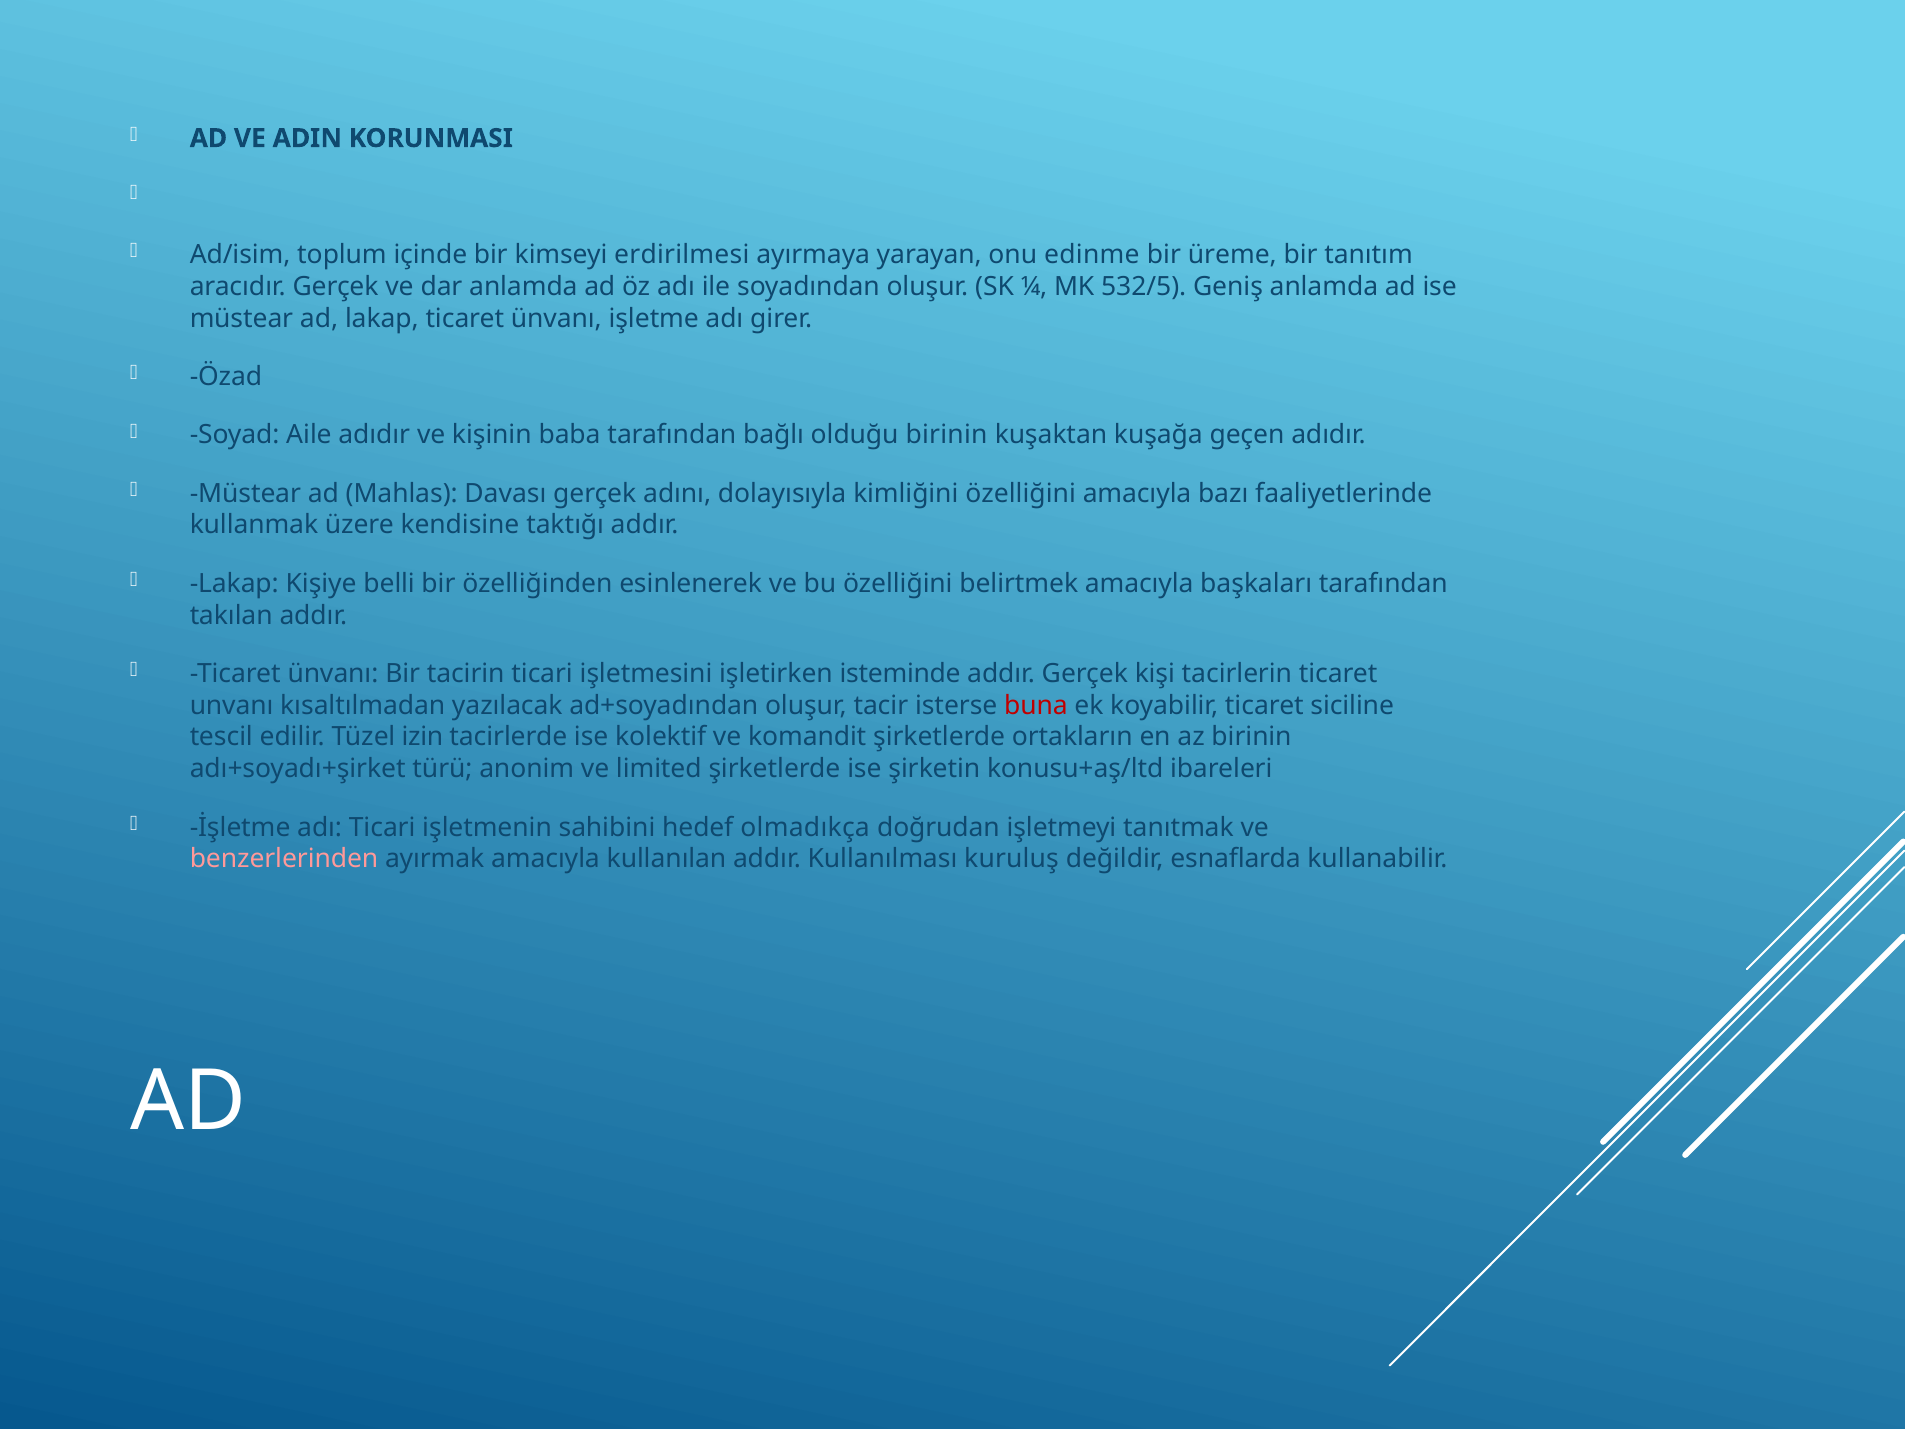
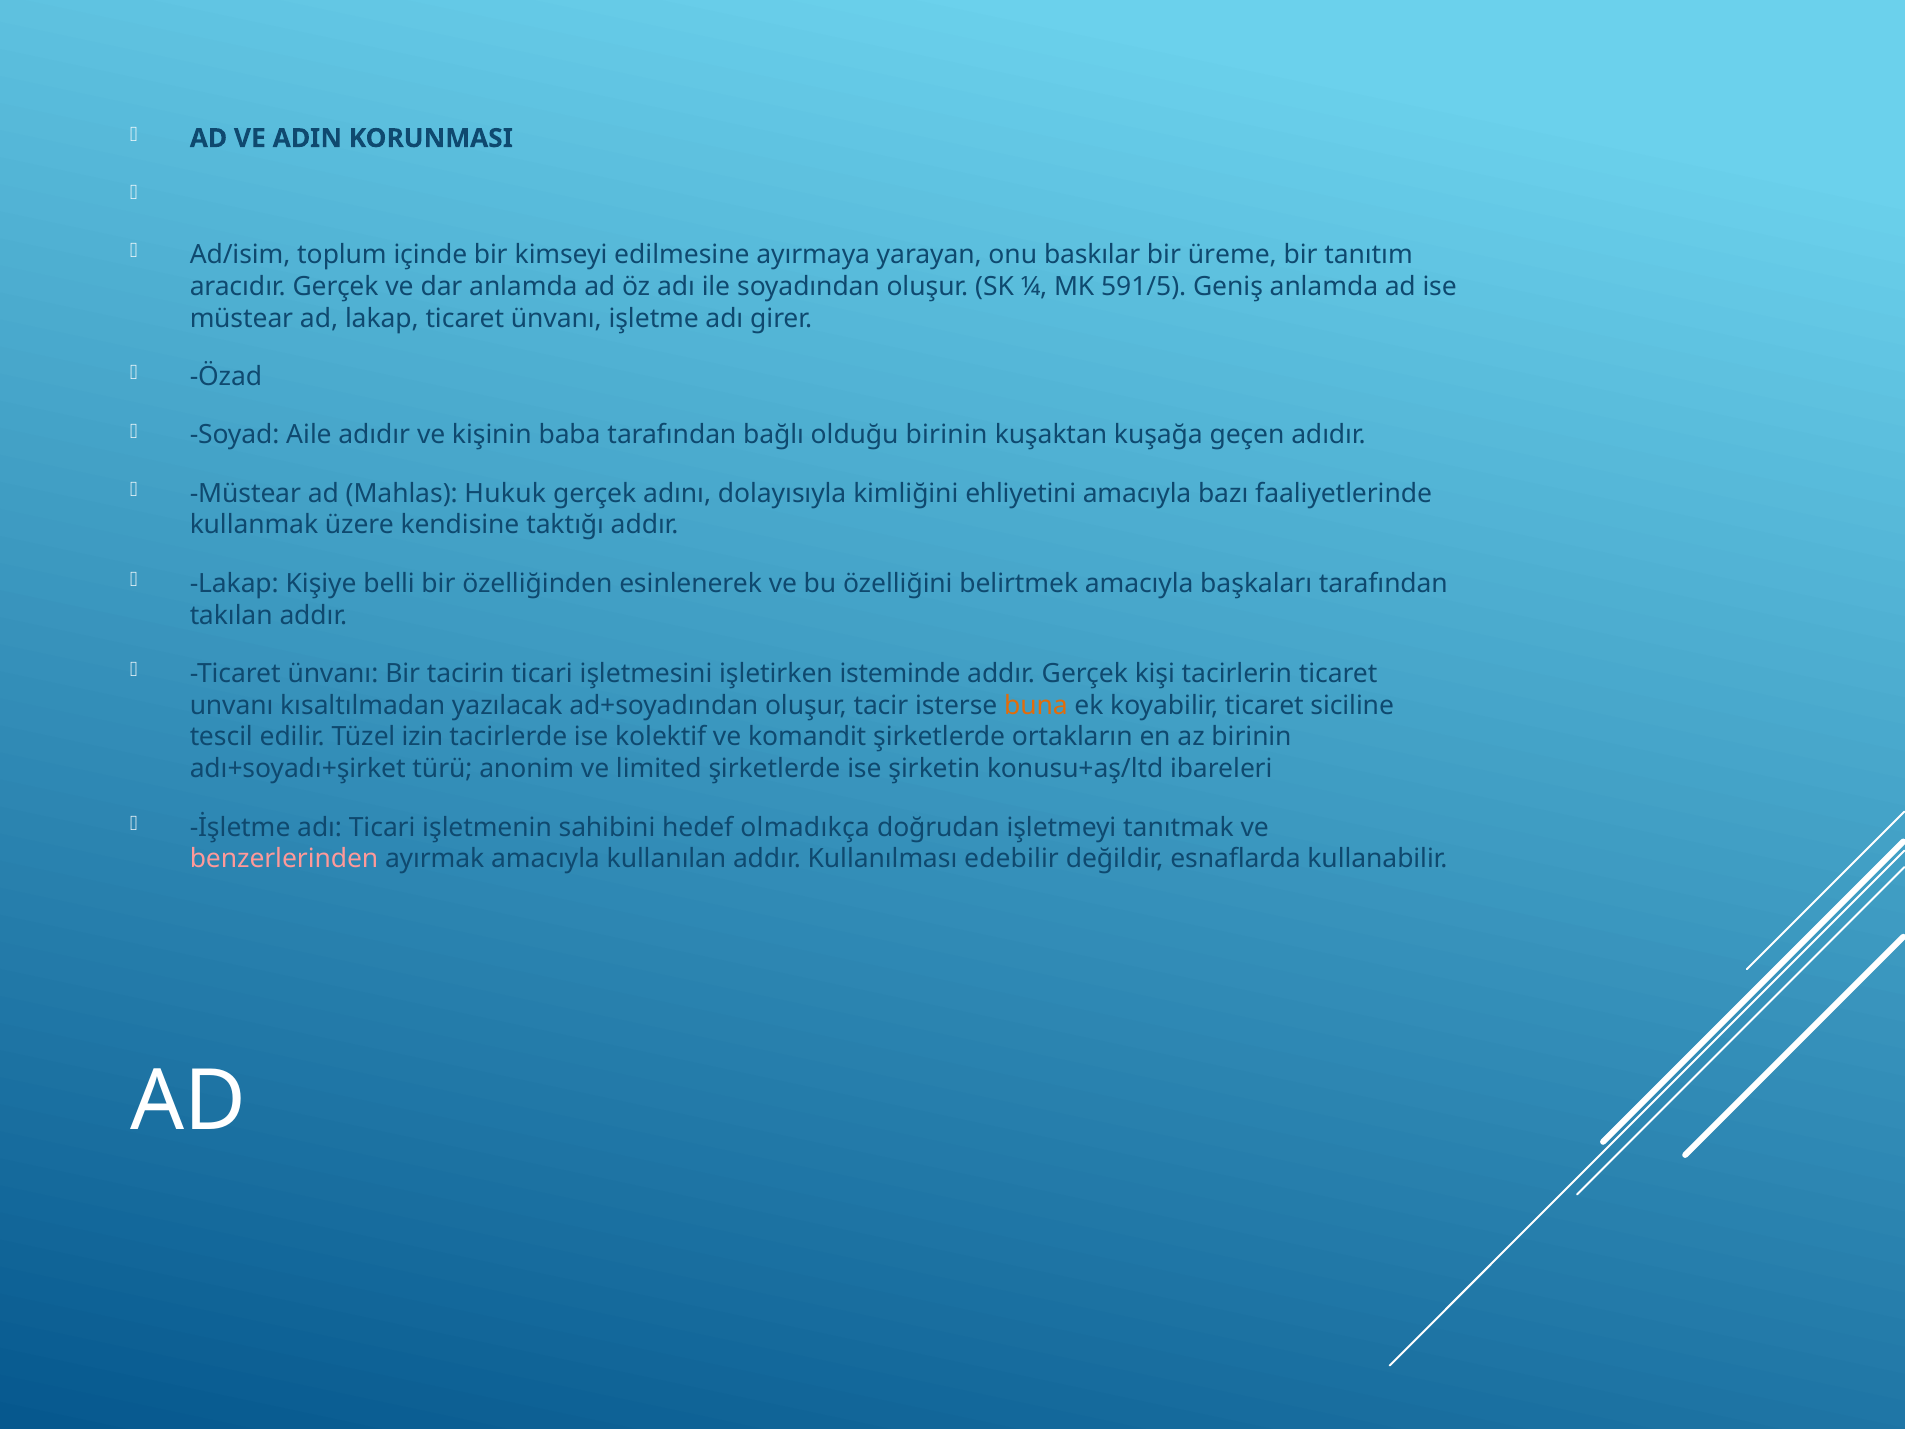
erdirilmesi: erdirilmesi -> edilmesine (682, 255)
edinme: edinme -> baskılar (1092, 255)
532/5: 532/5 -> 591/5 (1144, 287)
Davası: Davası -> Hukuk (505, 493)
kimliğini özelliğini: özelliğini -> ehliyetini (1021, 493)
buna colour: red -> orange (1036, 705)
kuruluş: kuruluş -> edebilir (1012, 859)
